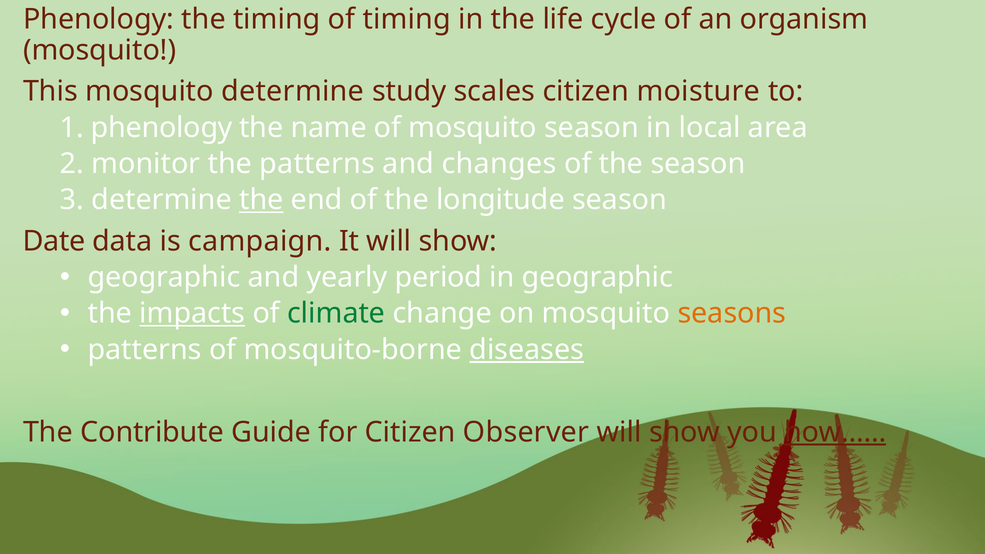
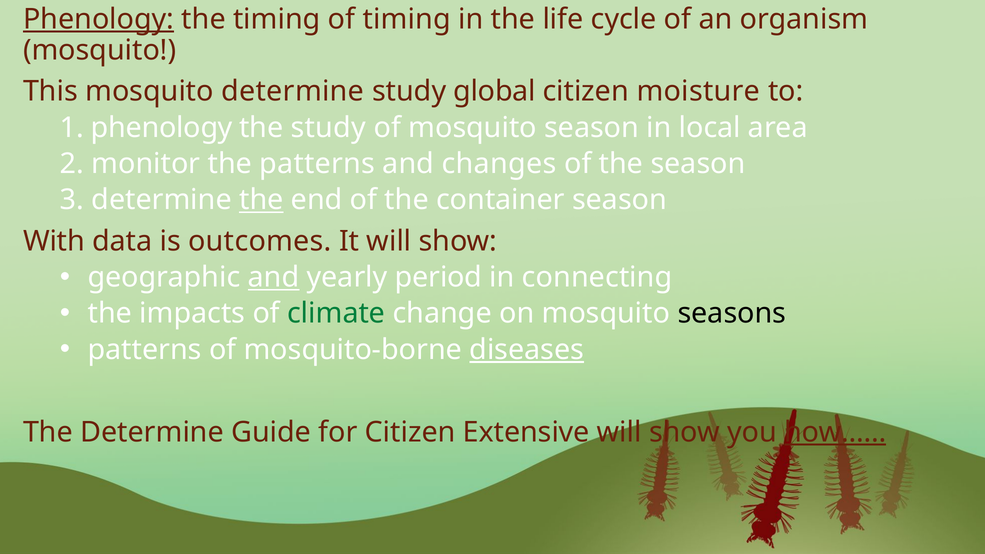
Phenology underline: none -> present (99, 19)
scales: scales -> global (495, 91)
the name: name -> study (328, 128)
longitude: longitude -> container (500, 200)
Date: Date -> With (54, 241)
campaign: campaign -> outcomes (260, 241)
and underline: none -> present (274, 277)
in geographic: geographic -> connecting (597, 277)
impacts underline: present -> none (192, 313)
seasons colour: orange -> black (732, 313)
The Contribute: Contribute -> Determine (152, 432)
Observer: Observer -> Extensive (526, 432)
